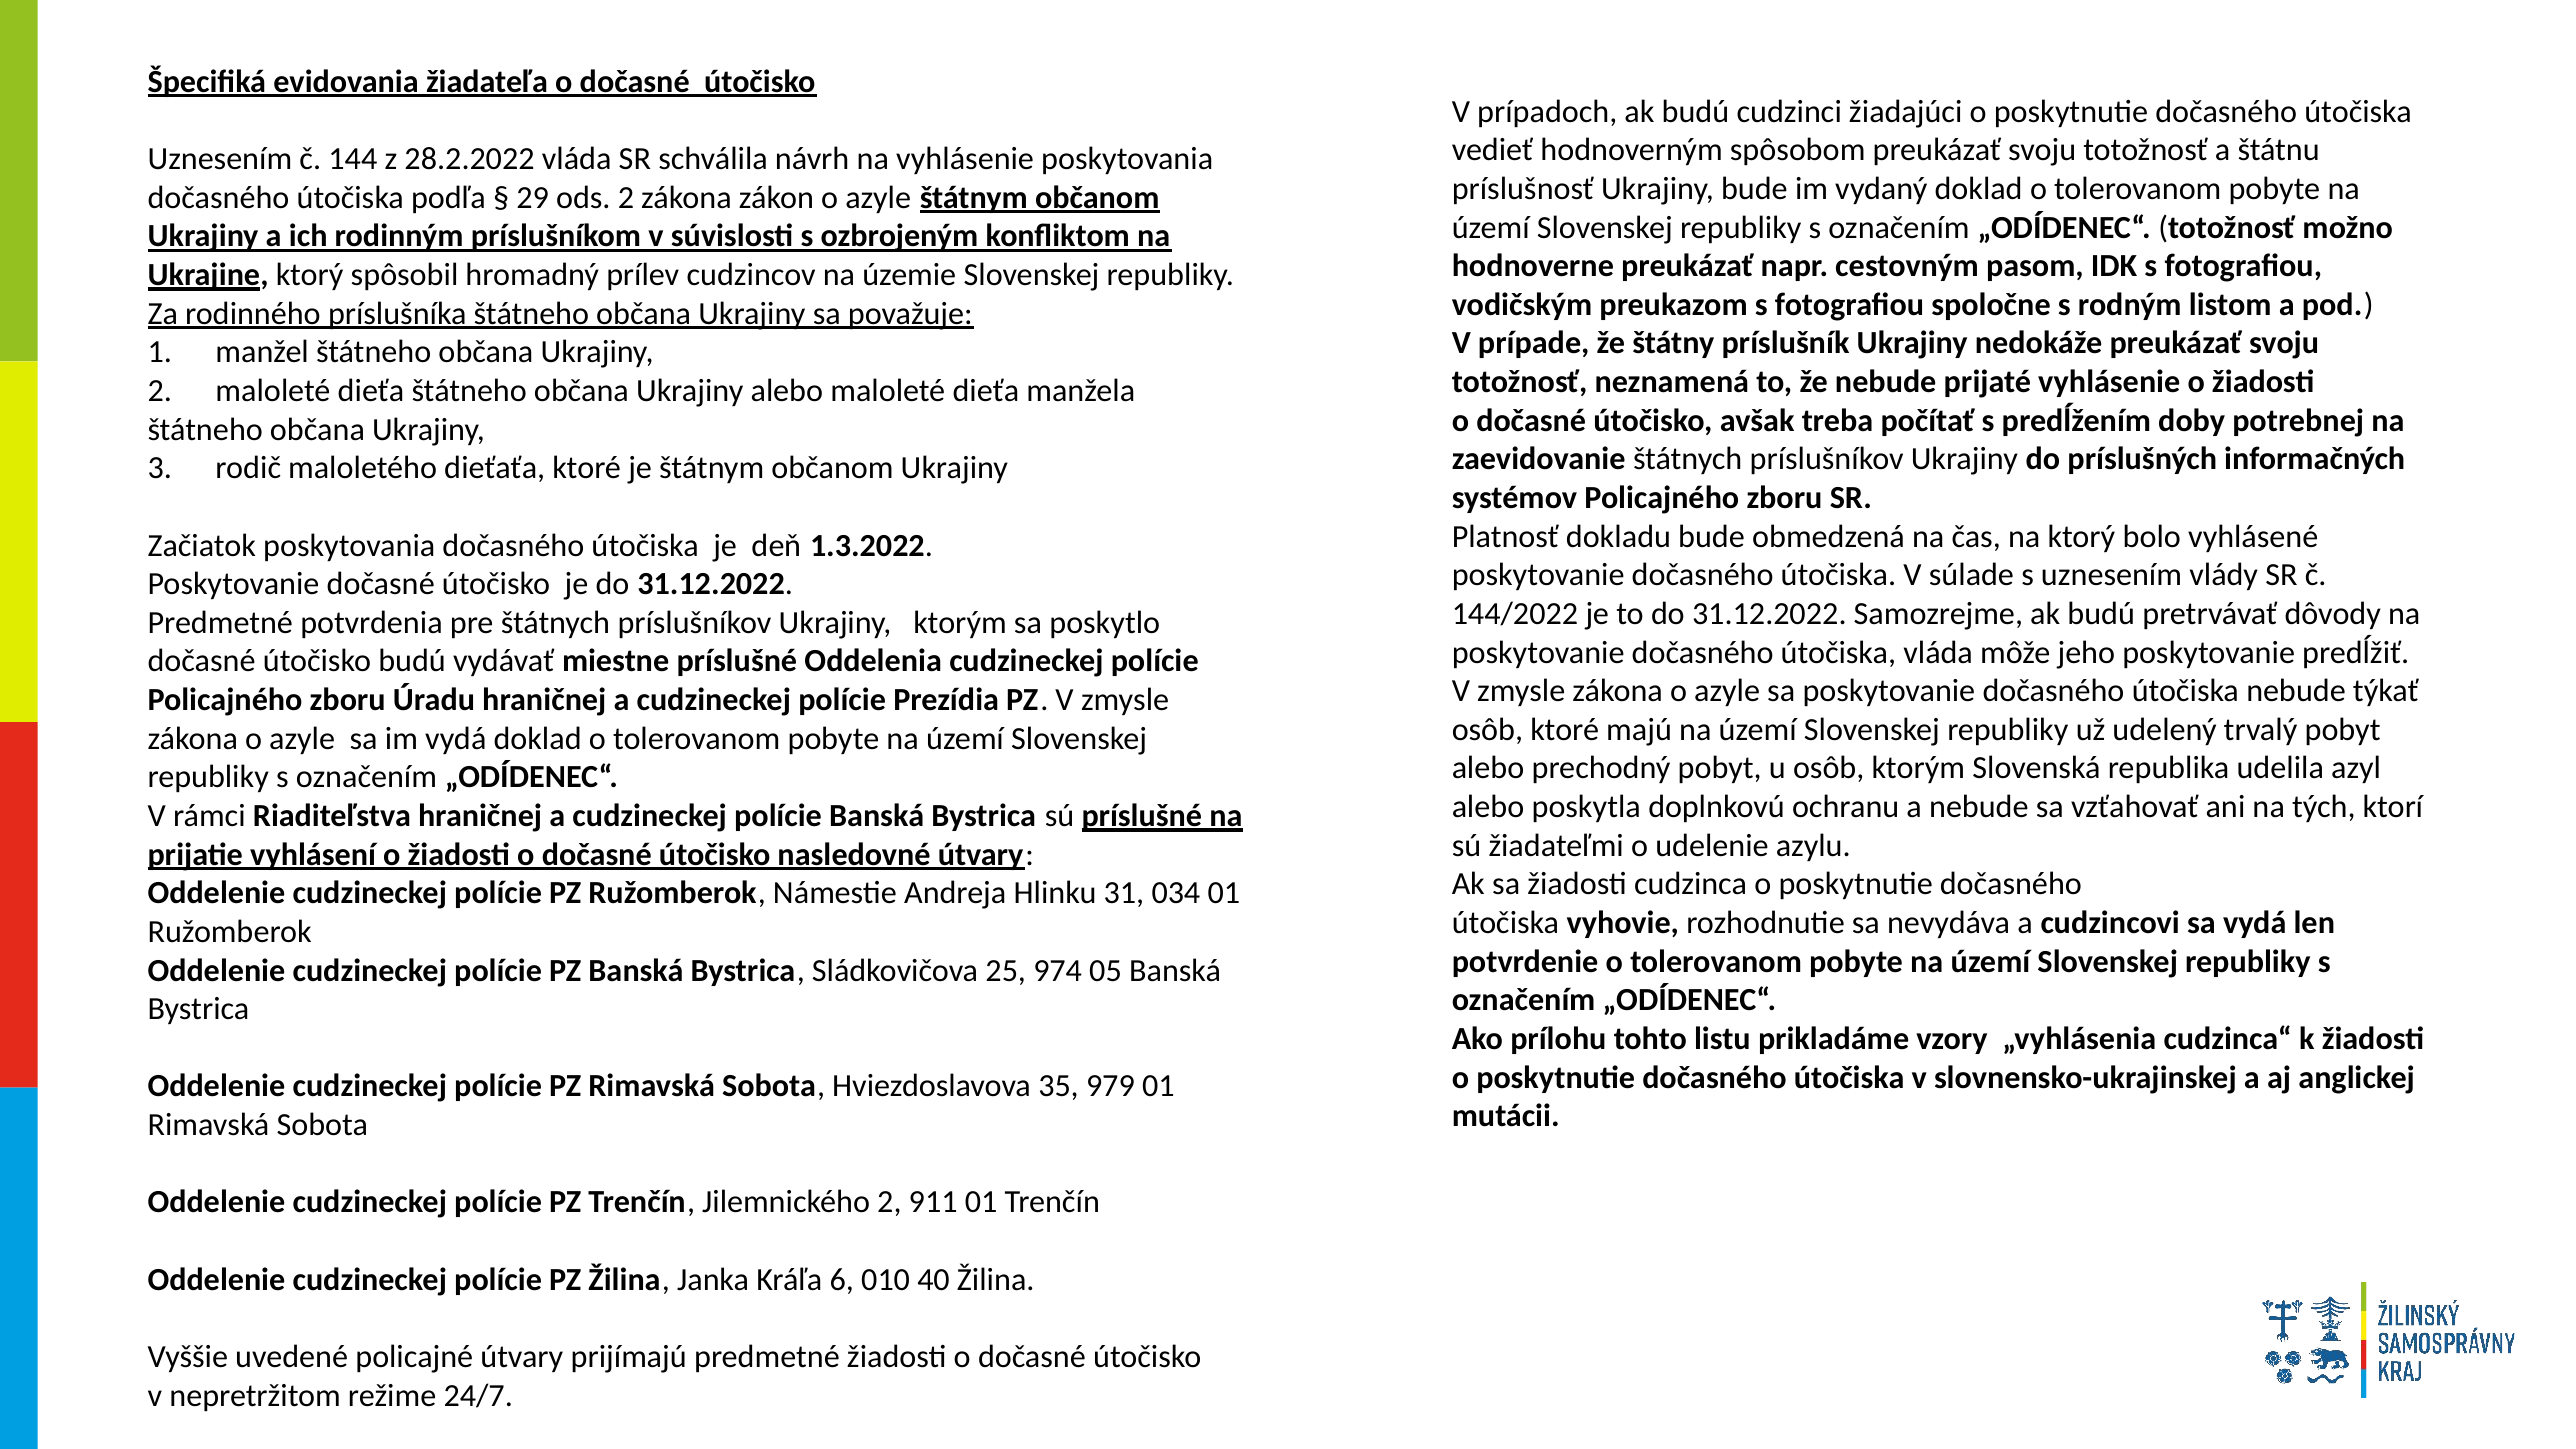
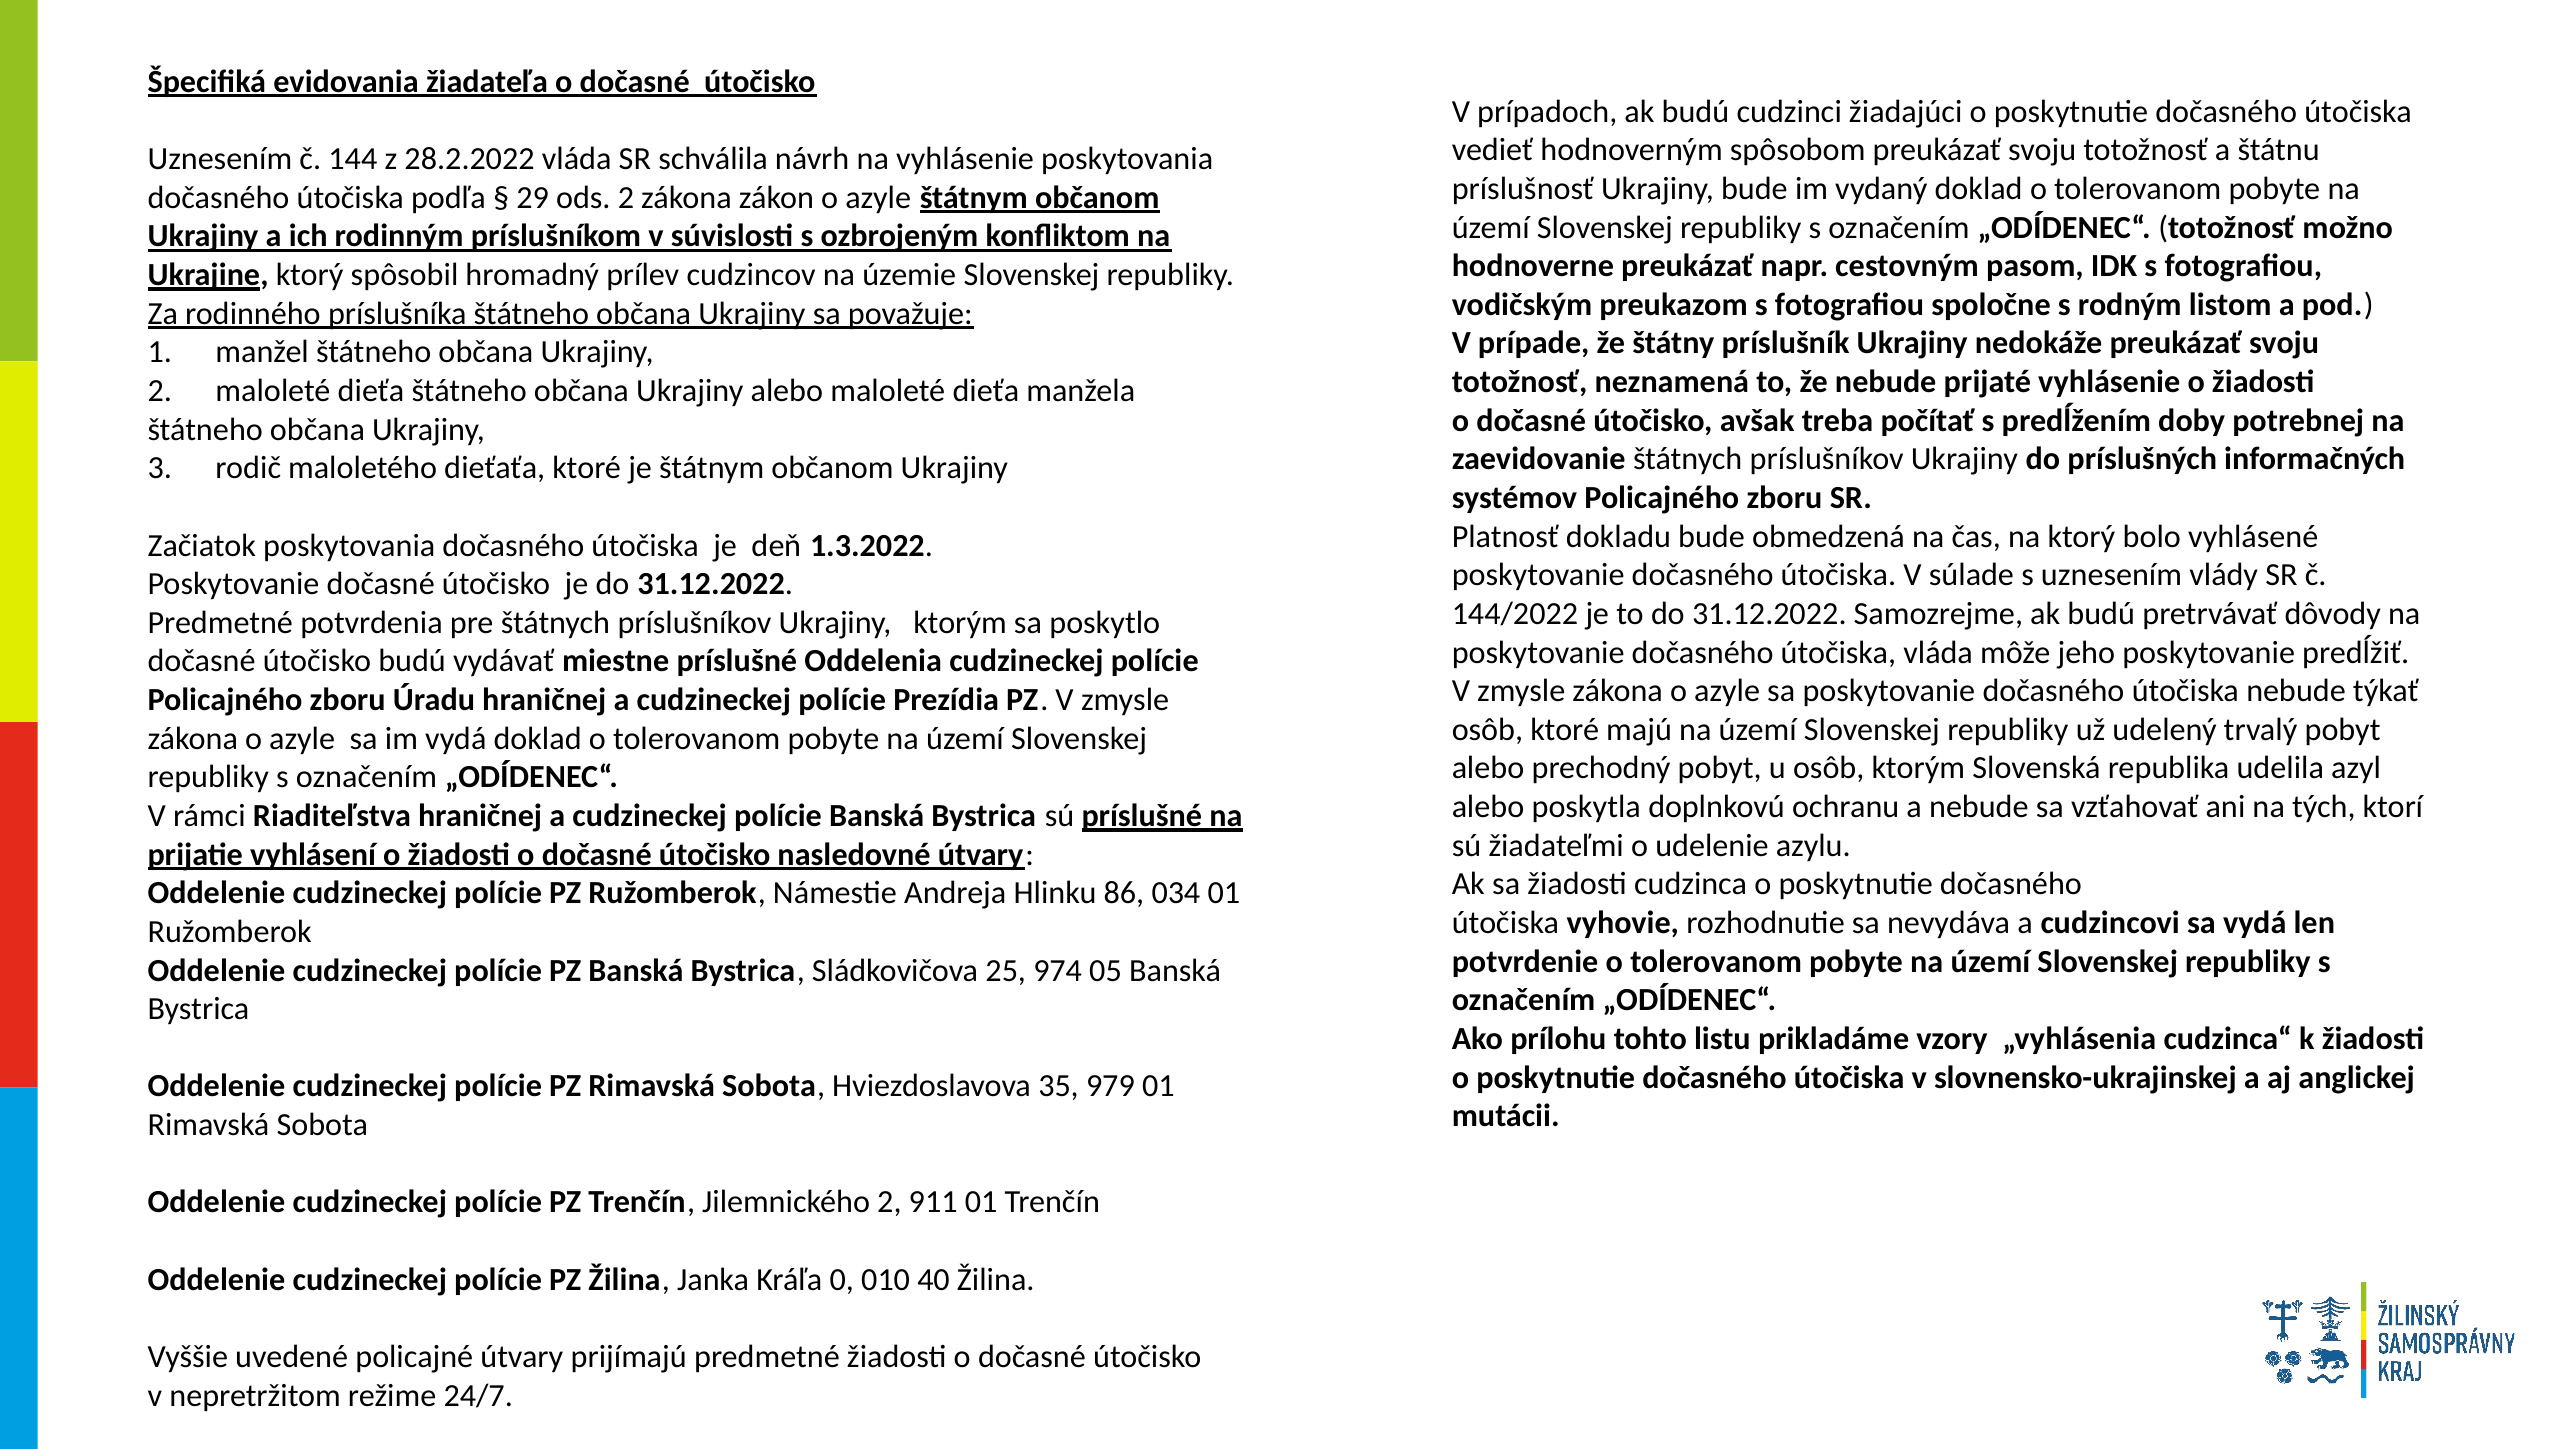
31: 31 -> 86 (1124, 893)
6: 6 -> 0 (842, 1280)
